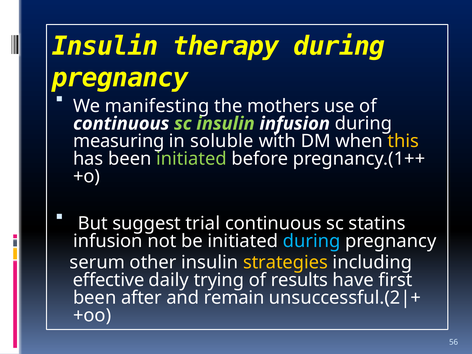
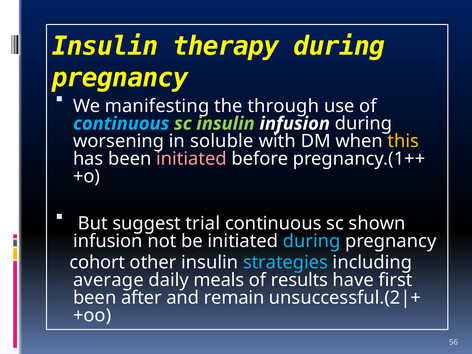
mothers: mothers -> through (283, 106)
continuous colour: white -> light blue (121, 124)
measuring: measuring -> worsening (119, 141)
initiated colour: light green -> pink (192, 159)
statins: statins -> shown (377, 223)
serum: serum -> cohort (97, 262)
strategies colour: yellow -> light blue (285, 262)
effective: effective -> average (108, 280)
trying: trying -> meals (219, 280)
